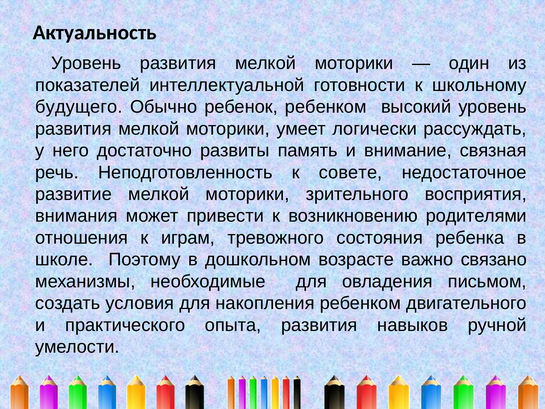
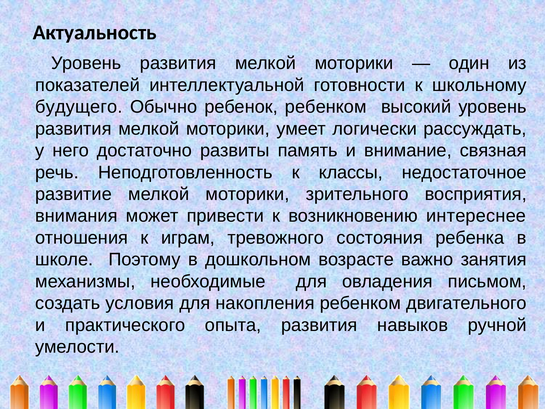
совете: совете -> классы (351, 172)
родителями: родителями -> интереснее (476, 216)
связано: связано -> занятия (494, 259)
